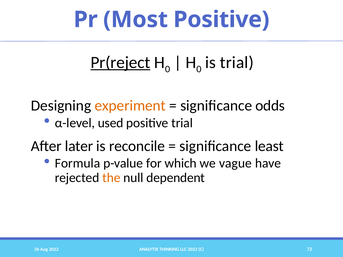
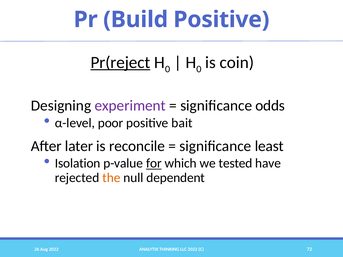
Most: Most -> Build (136, 20)
is trial: trial -> coin (237, 63)
experiment colour: orange -> purple (130, 106)
used: used -> poor (111, 123)
positive trial: trial -> bait (182, 123)
Formula: Formula -> Isolation (78, 163)
for underline: none -> present (154, 163)
vague: vague -> tested (236, 163)
